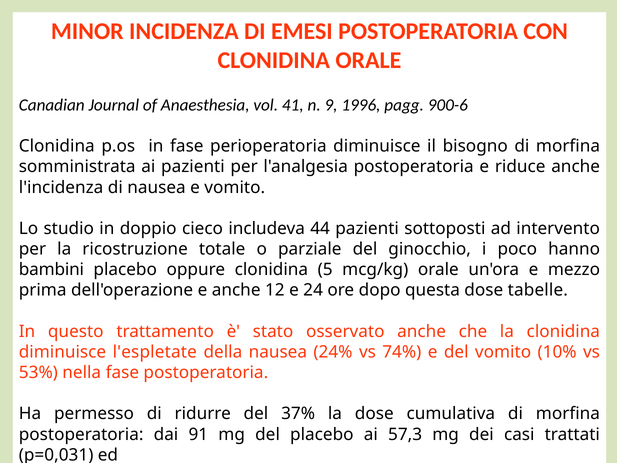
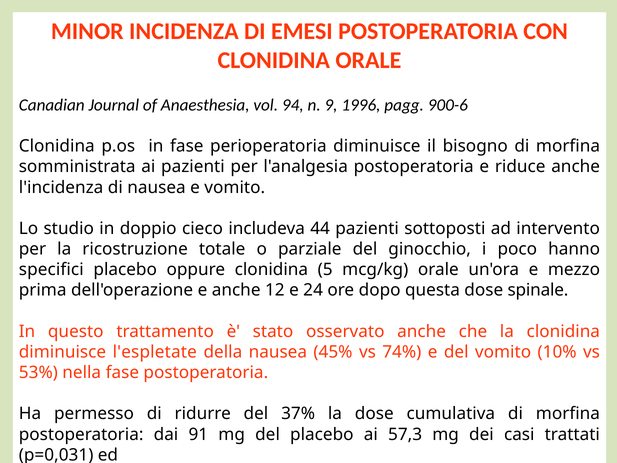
41: 41 -> 94 (293, 105)
bambini: bambini -> specifici (51, 270)
tabelle: tabelle -> spinale (538, 290)
24%: 24% -> 45% (333, 352)
